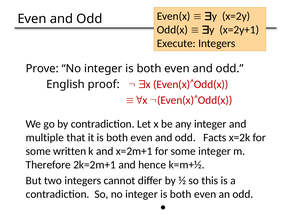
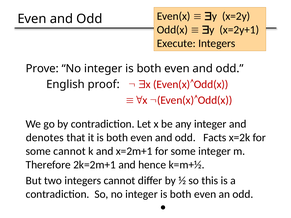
multiple: multiple -> denotes (45, 138)
some written: written -> cannot (70, 151)
